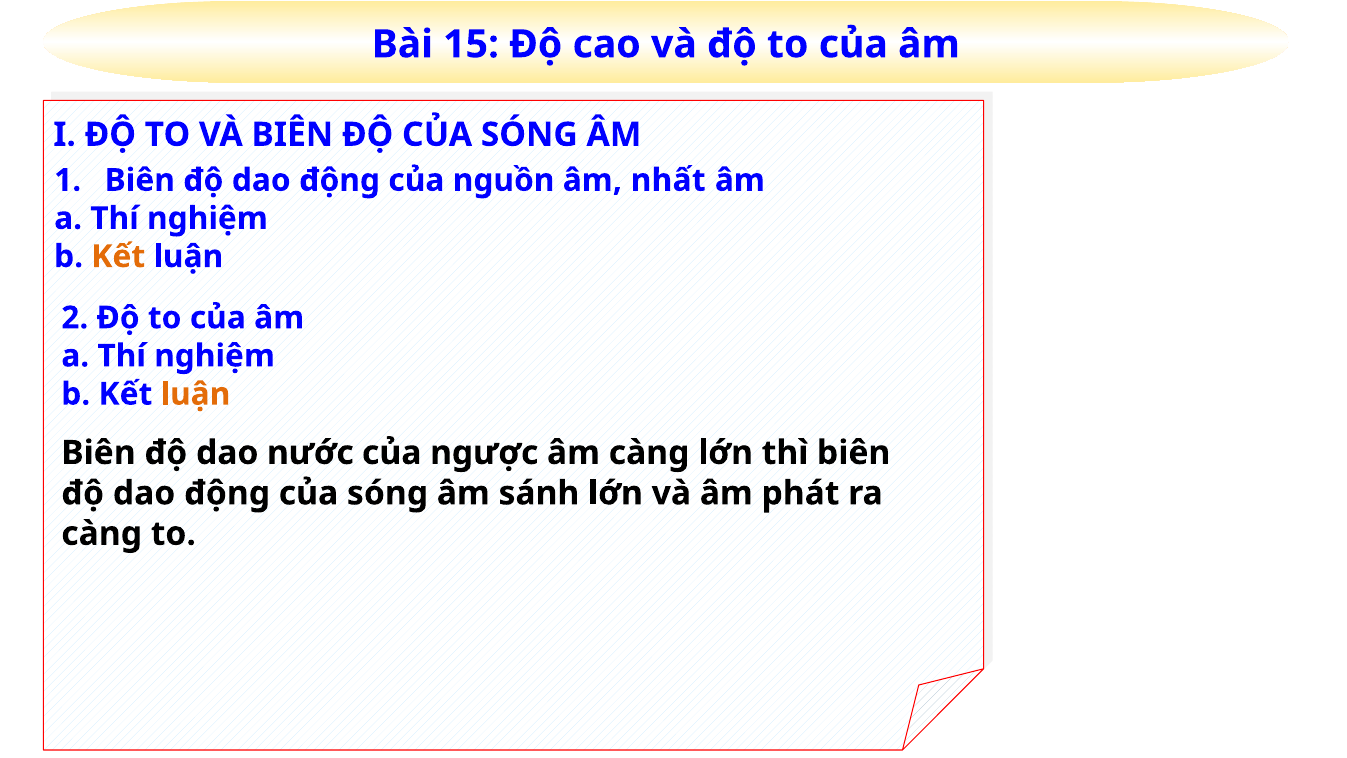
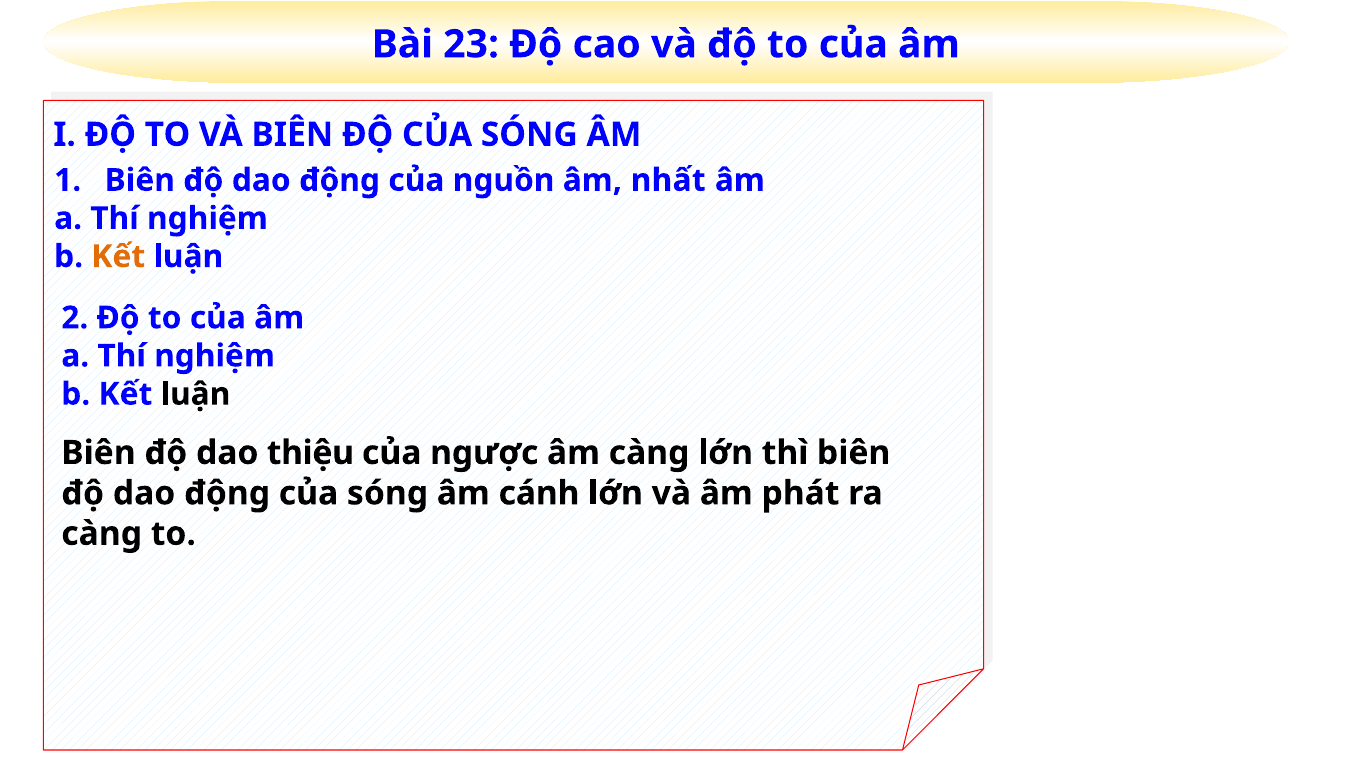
15: 15 -> 23 (471, 44)
luận colour: orange -> black (195, 394)
nước: nước -> thiệu (310, 453)
sánh: sánh -> cánh (539, 493)
